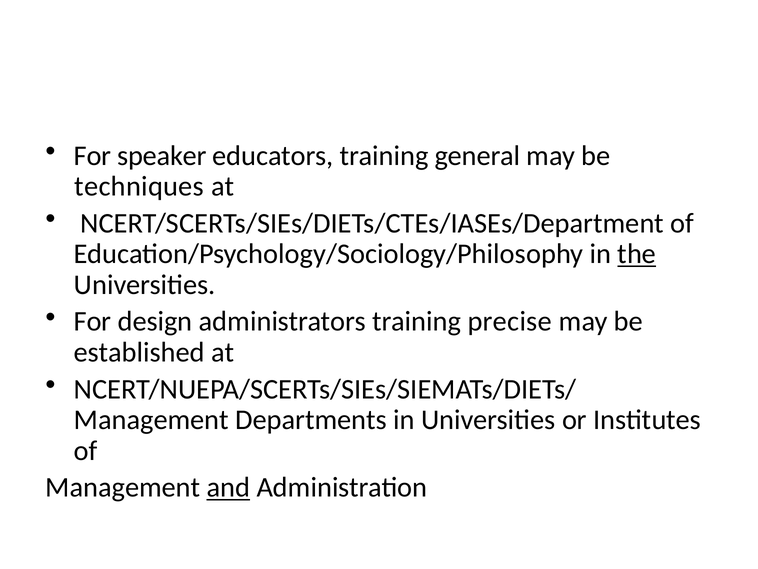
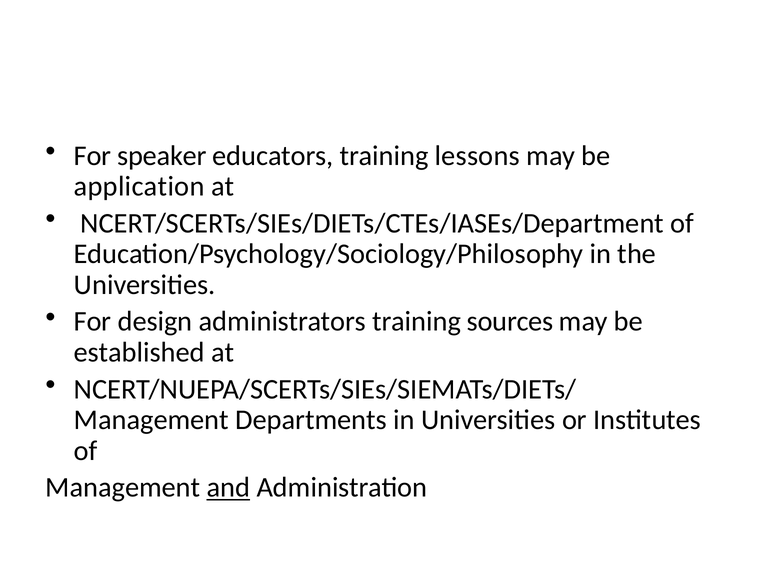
general: general -> lessons (477, 155)
techniques: techniques -> application (139, 186)
the underline: present -> none (637, 254)
precise: precise -> sources (510, 321)
